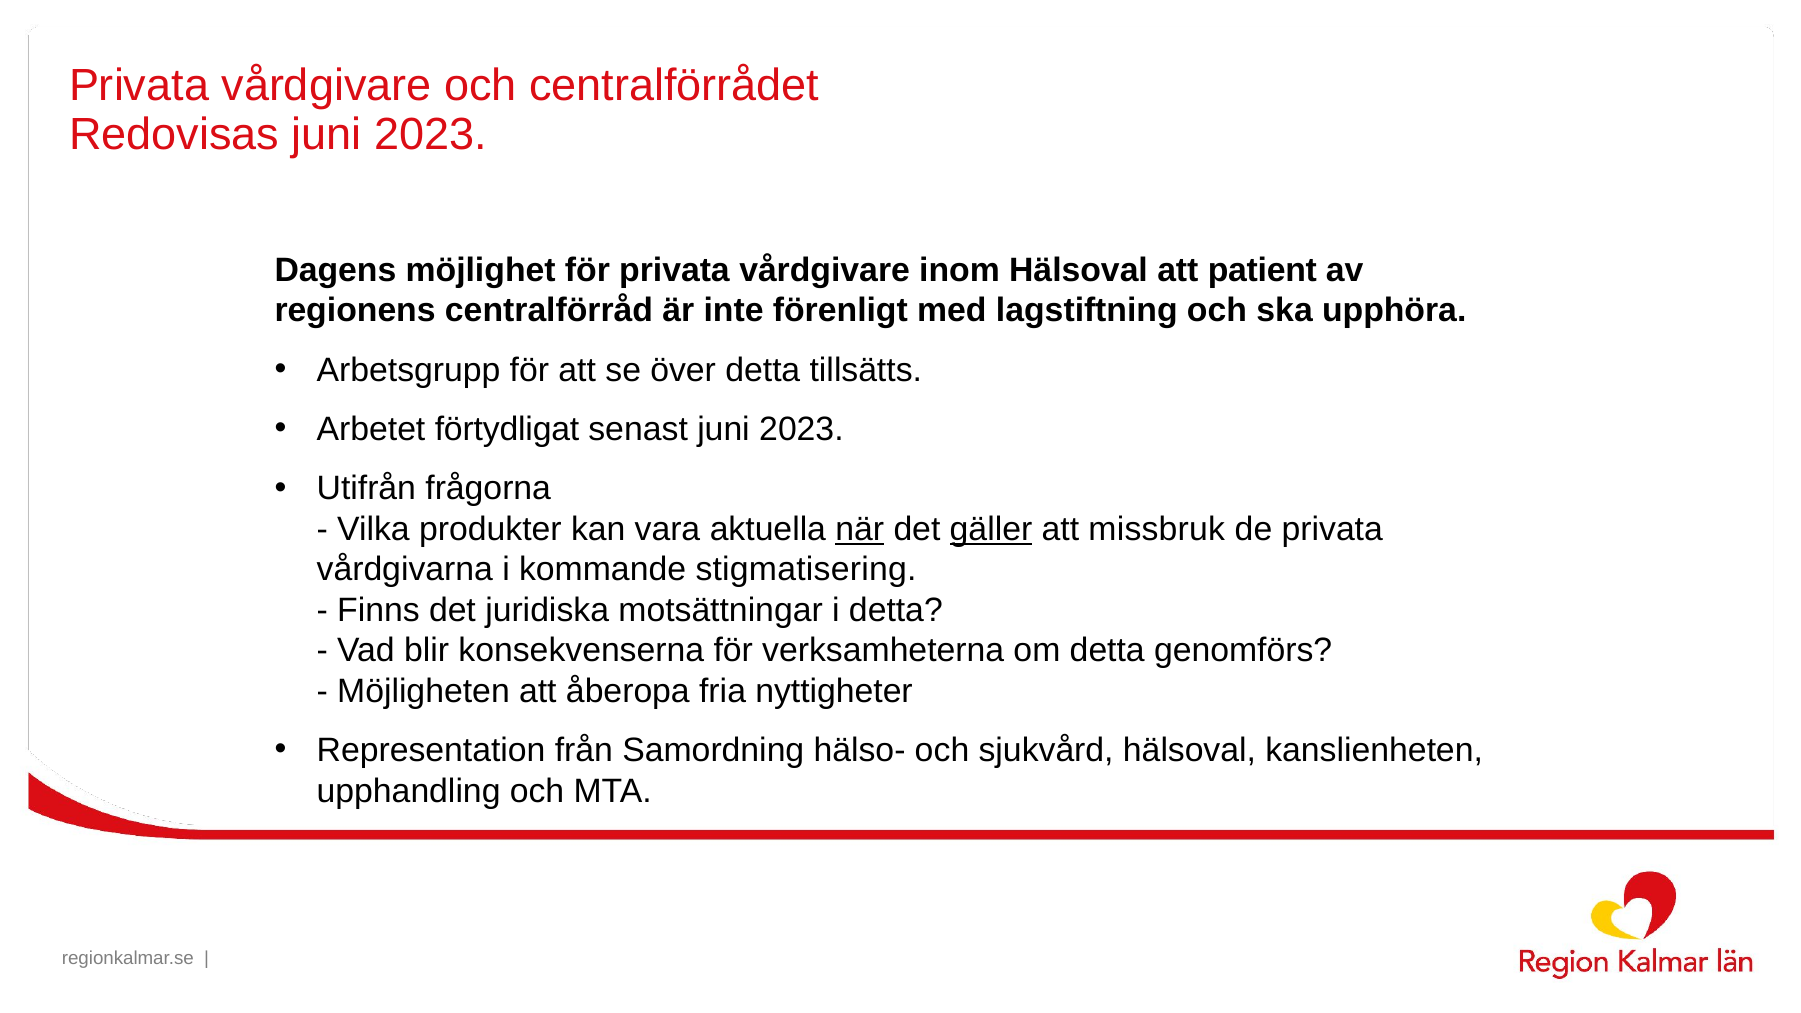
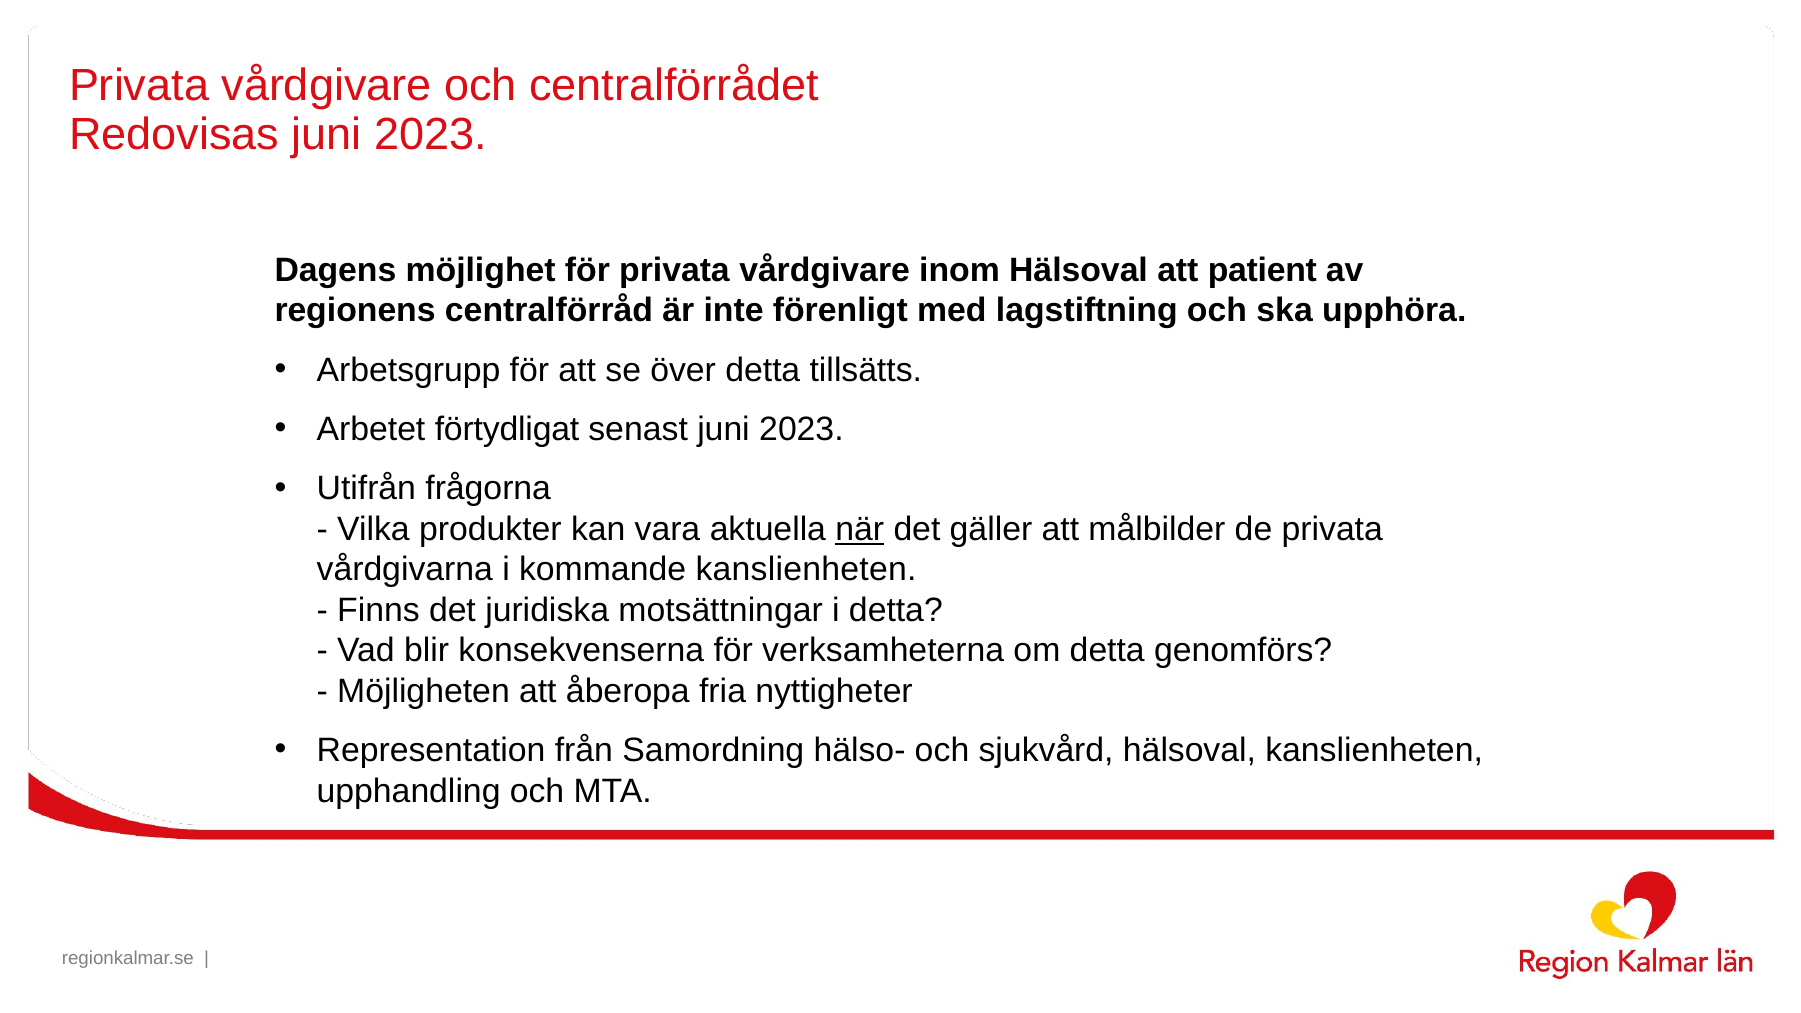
gäller underline: present -> none (991, 529)
missbruk: missbruk -> målbilder (1157, 529)
kommande stigmatisering: stigmatisering -> kanslienheten (806, 570)
